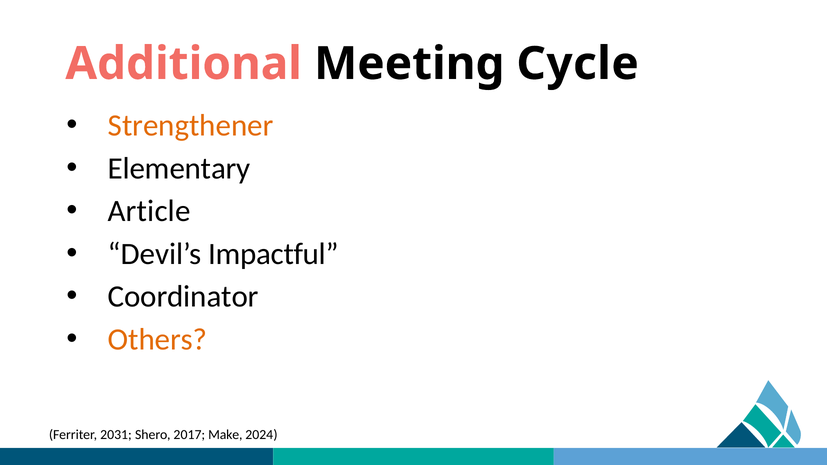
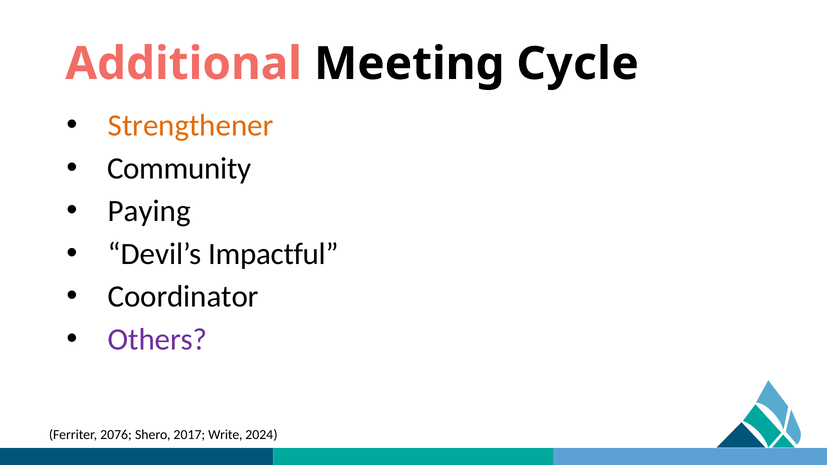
Elementary: Elementary -> Community (179, 168)
Article: Article -> Paying (149, 211)
Others colour: orange -> purple (158, 340)
2031: 2031 -> 2076 (116, 435)
Make: Make -> Write (225, 435)
